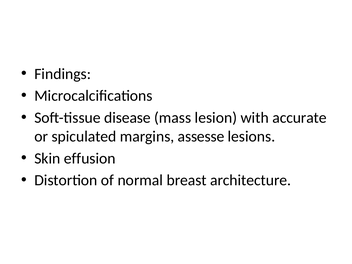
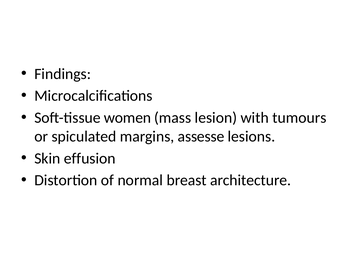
disease: disease -> women (128, 118)
accurate: accurate -> tumours (299, 118)
